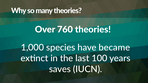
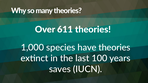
760: 760 -> 611 (65, 30)
have became: became -> theories (114, 48)
